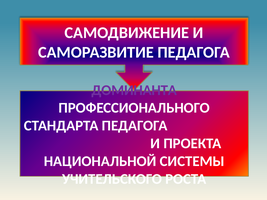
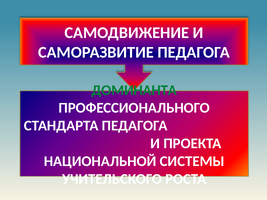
ДОМИНАНТА colour: purple -> green (134, 90)
